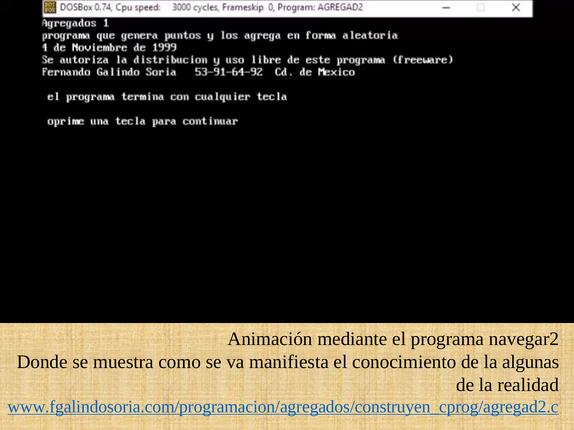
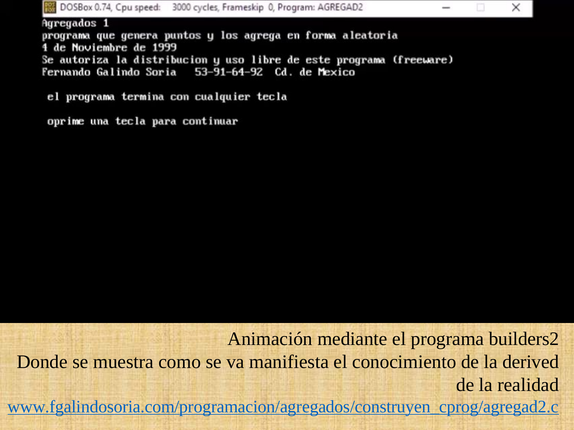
navegar2: navegar2 -> builders2 (524, 339)
algunas: algunas -> derived (531, 362)
